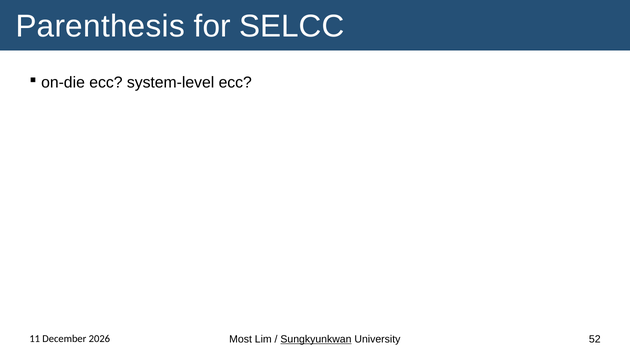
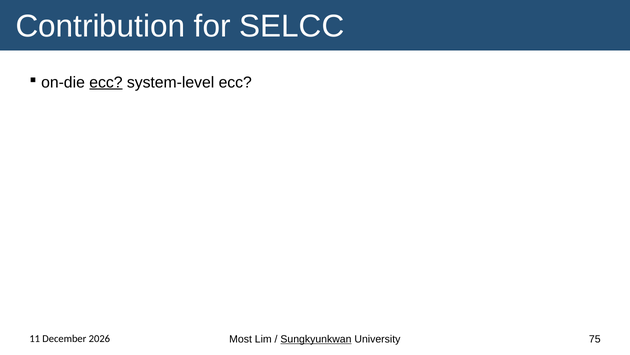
Parenthesis: Parenthesis -> Contribution (100, 26)
ecc underline: none -> present (106, 82)
52: 52 -> 75 (595, 339)
